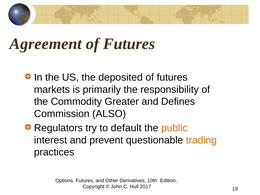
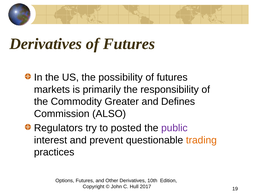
Agreement: Agreement -> Derivatives (46, 44)
deposited: deposited -> possibility (121, 77)
default: default -> posted (126, 128)
public colour: orange -> purple (174, 128)
